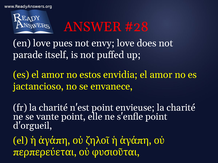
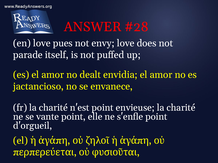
estos: estos -> dealt (90, 75)
